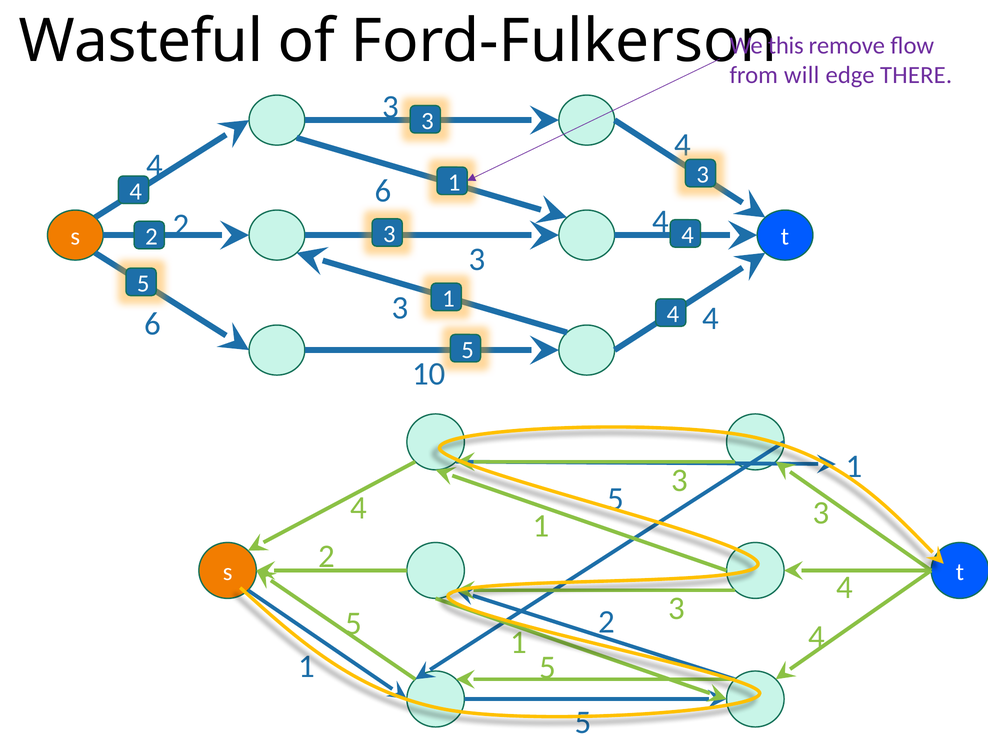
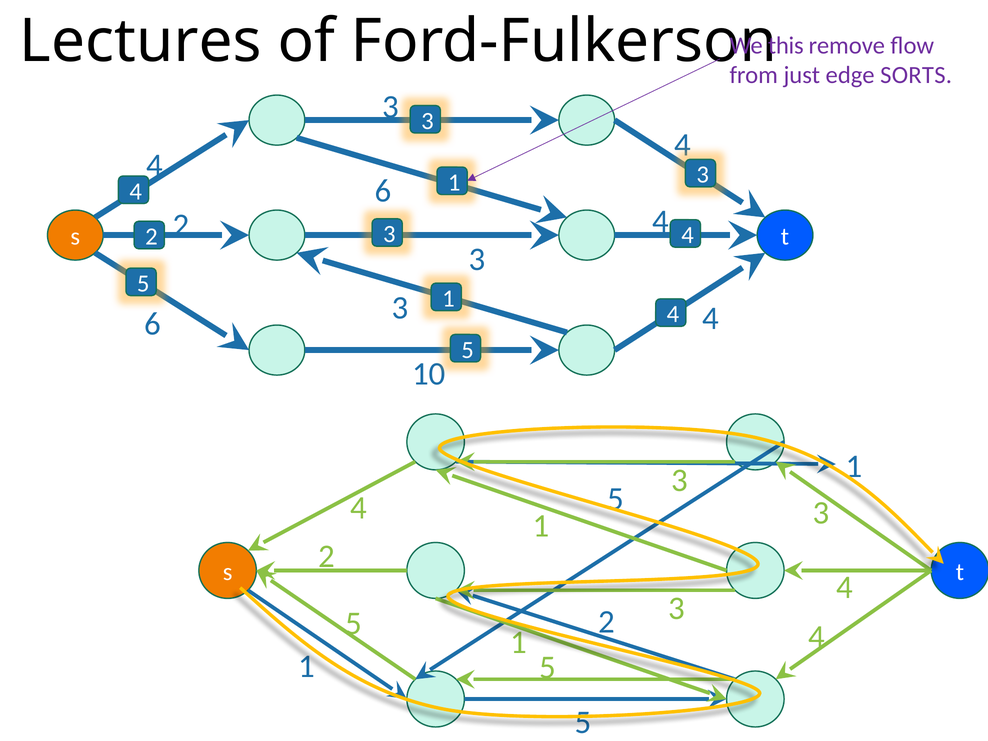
Wasteful: Wasteful -> Lectures (141, 41)
will: will -> just (802, 75)
THERE: THERE -> SORTS (916, 75)
